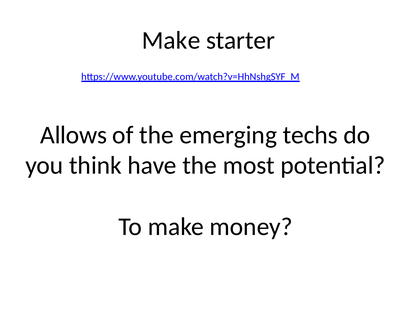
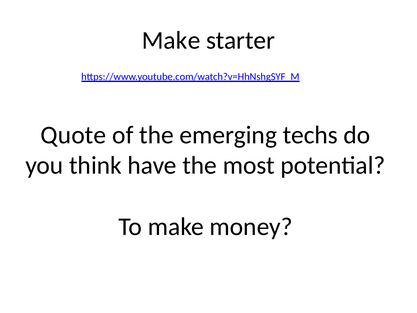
Allows: Allows -> Quote (73, 135)
